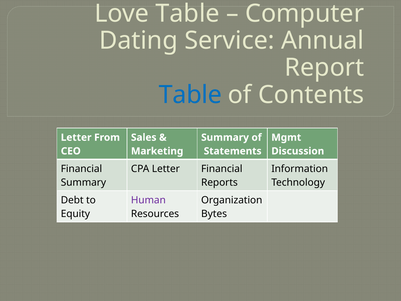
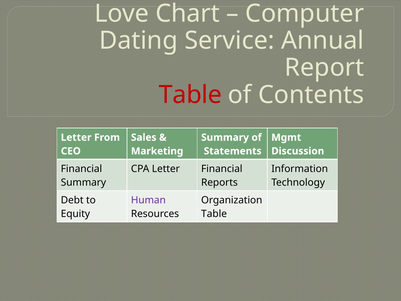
Love Table: Table -> Chart (188, 13)
Table colour: blue -> red (190, 95)
Bytes: Bytes -> Table (214, 214)
